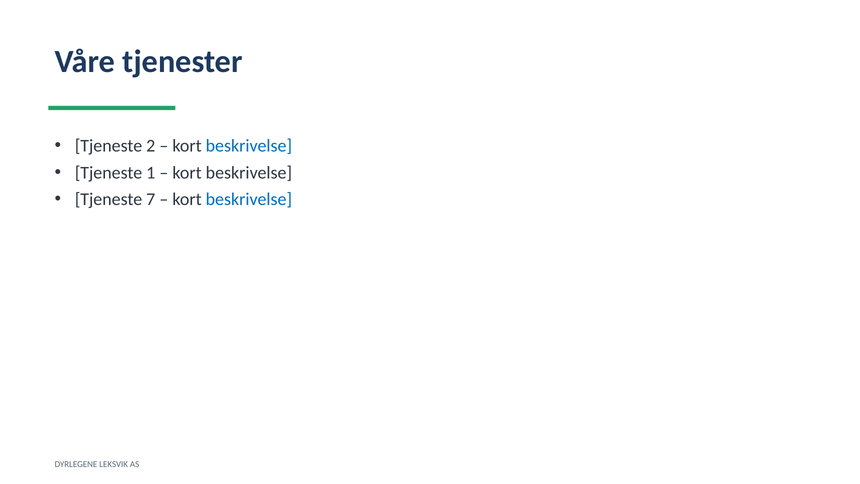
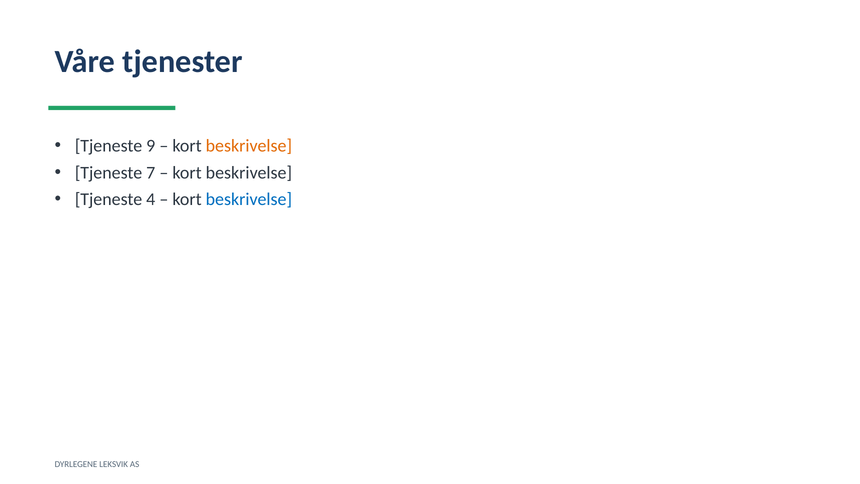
2: 2 -> 9 (151, 146)
beskrivelse colour: blue -> orange (249, 146)
1: 1 -> 7 (151, 173)
7: 7 -> 4 (151, 199)
